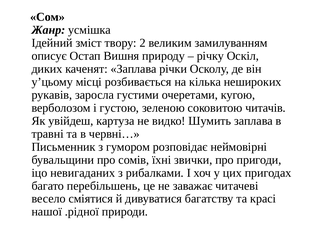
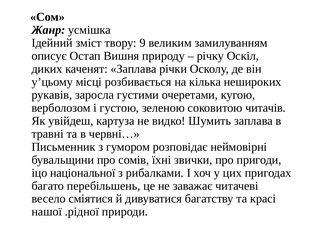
2: 2 -> 9 (143, 43)
невигаданих: невигаданих -> національної (83, 173)
